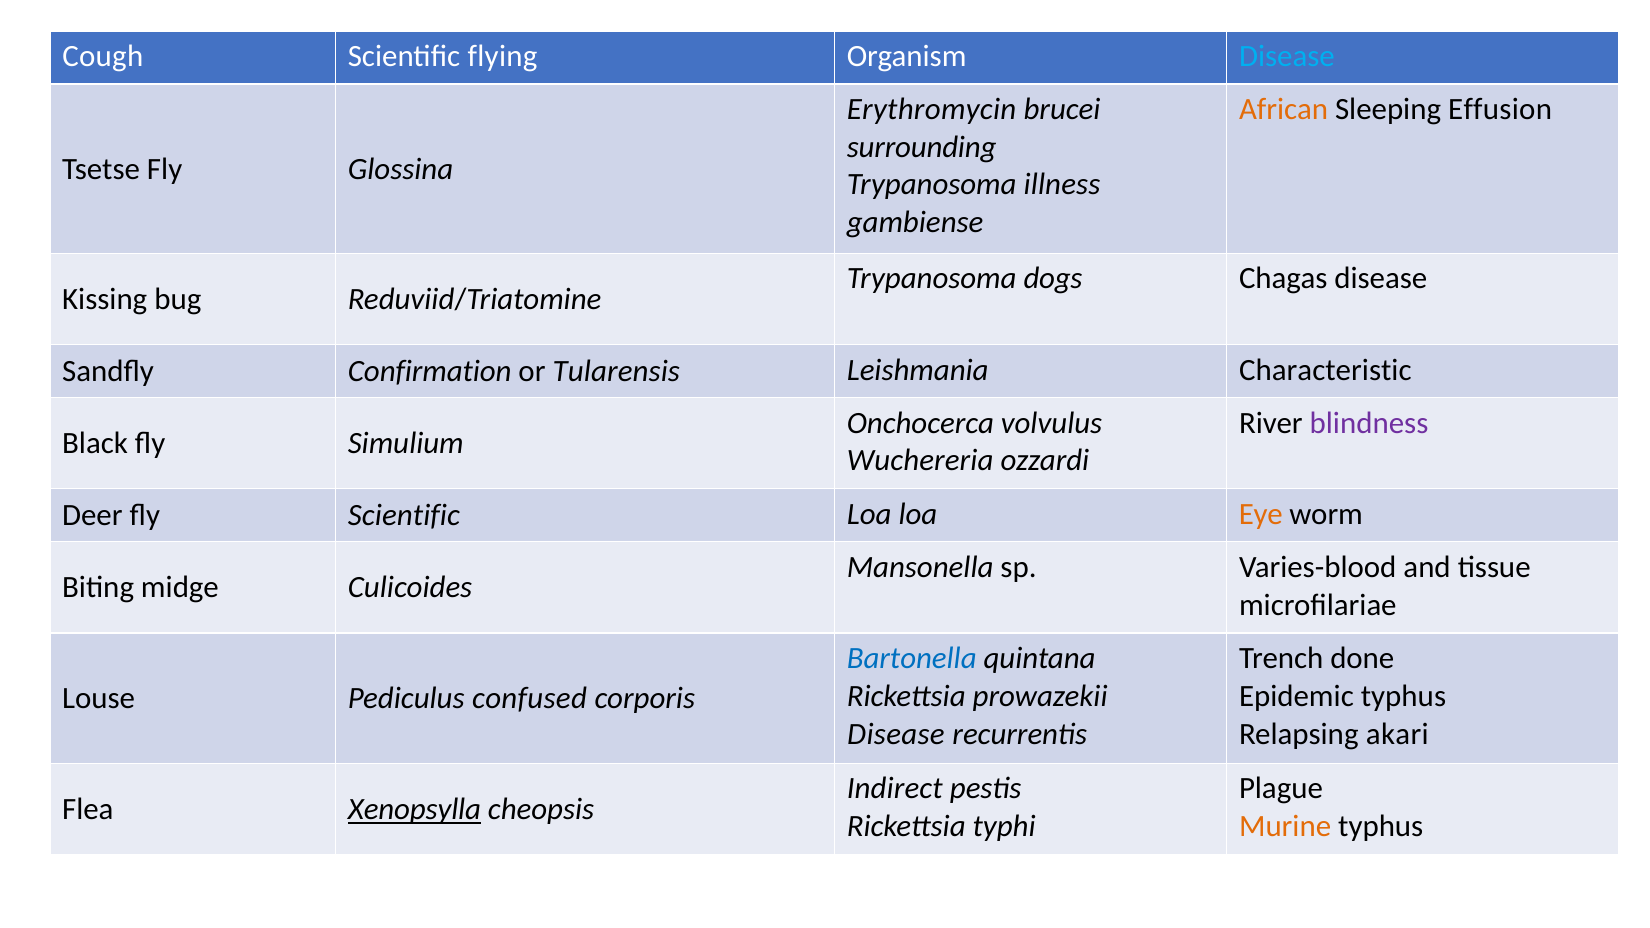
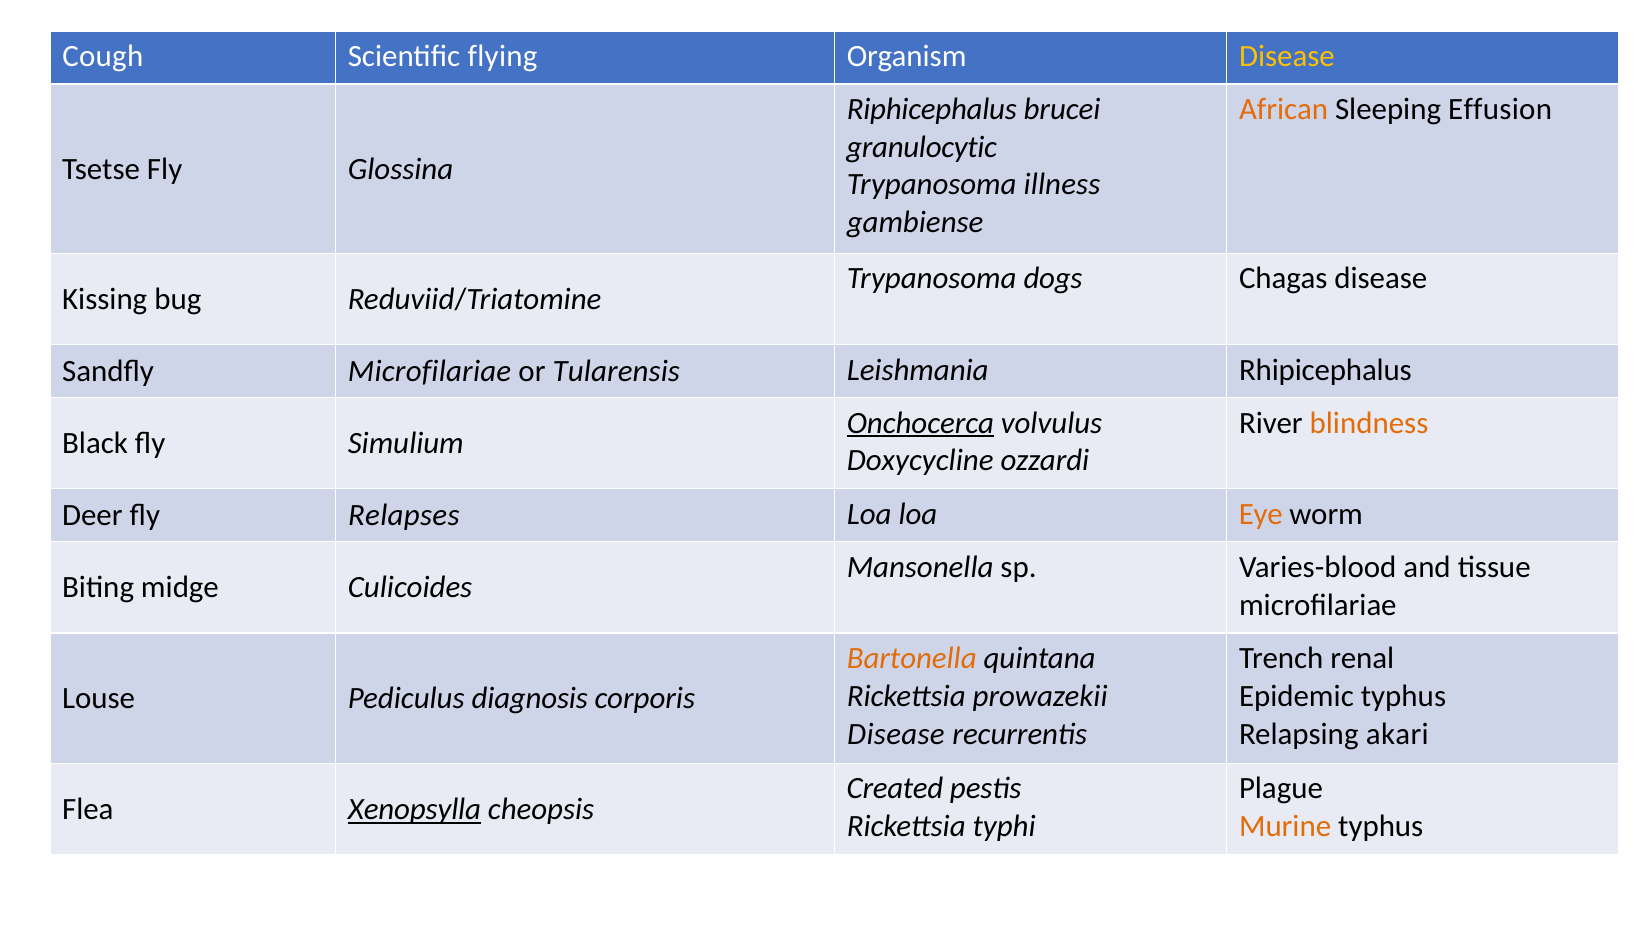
Disease colour: light blue -> yellow (1287, 56)
Erythromycin: Erythromycin -> Riphicephalus (932, 109)
surrounding: surrounding -> granulocytic (922, 147)
Sandfly Confirmation: Confirmation -> Microfilariae (430, 371)
Characteristic: Characteristic -> Rhipicephalus (1325, 370)
Onchocerca underline: none -> present (920, 423)
blindness colour: purple -> orange (1369, 423)
Wuchereria: Wuchereria -> Doxycycline (920, 461)
fly Scientific: Scientific -> Relapses (404, 516)
Bartonella colour: blue -> orange (912, 658)
done: done -> renal (1362, 658)
confused: confused -> diagnosis (530, 699)
Indirect: Indirect -> Created (895, 789)
